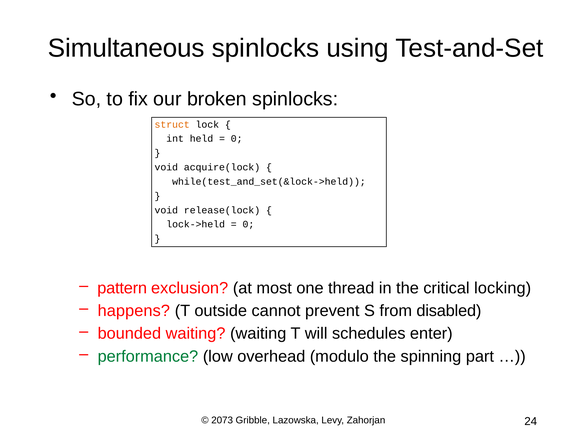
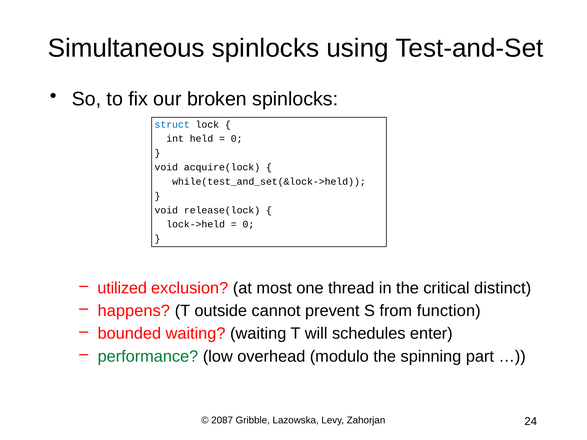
struct colour: orange -> blue (172, 125)
pattern: pattern -> utilized (122, 288)
locking: locking -> distinct (503, 288)
disabled: disabled -> function (449, 311)
2073: 2073 -> 2087 (222, 420)
